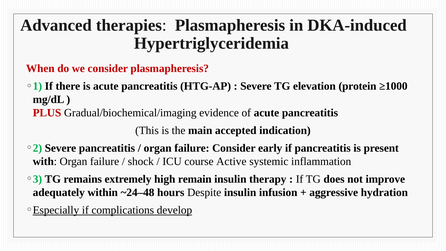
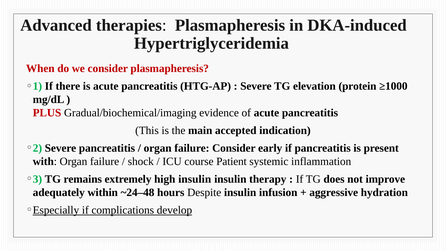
Active: Active -> Patient (231, 161)
high remain: remain -> insulin (195, 179)
